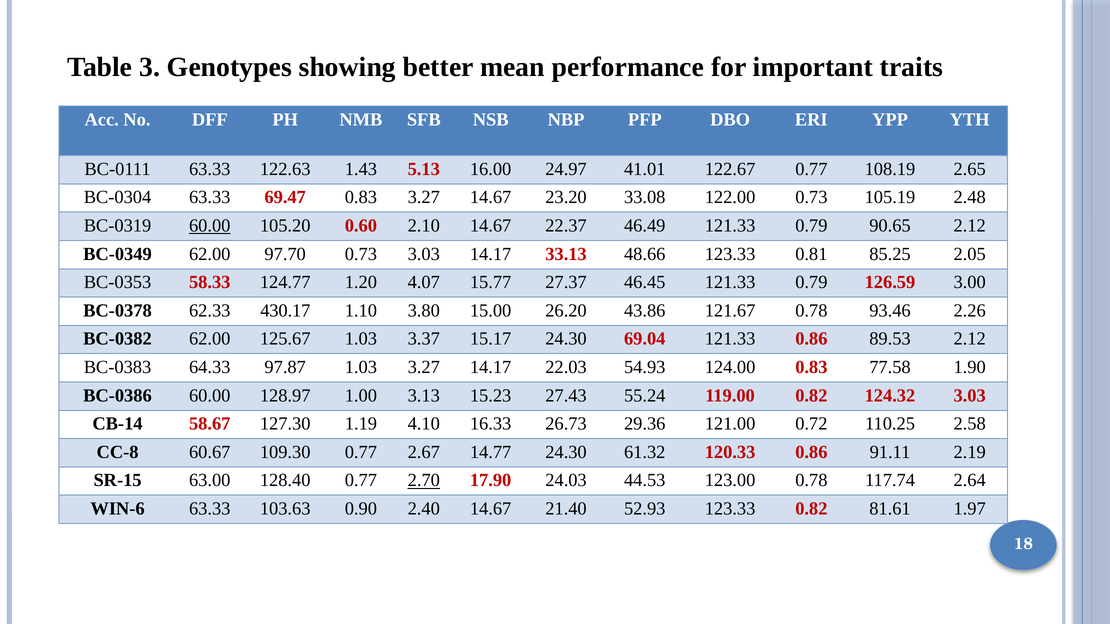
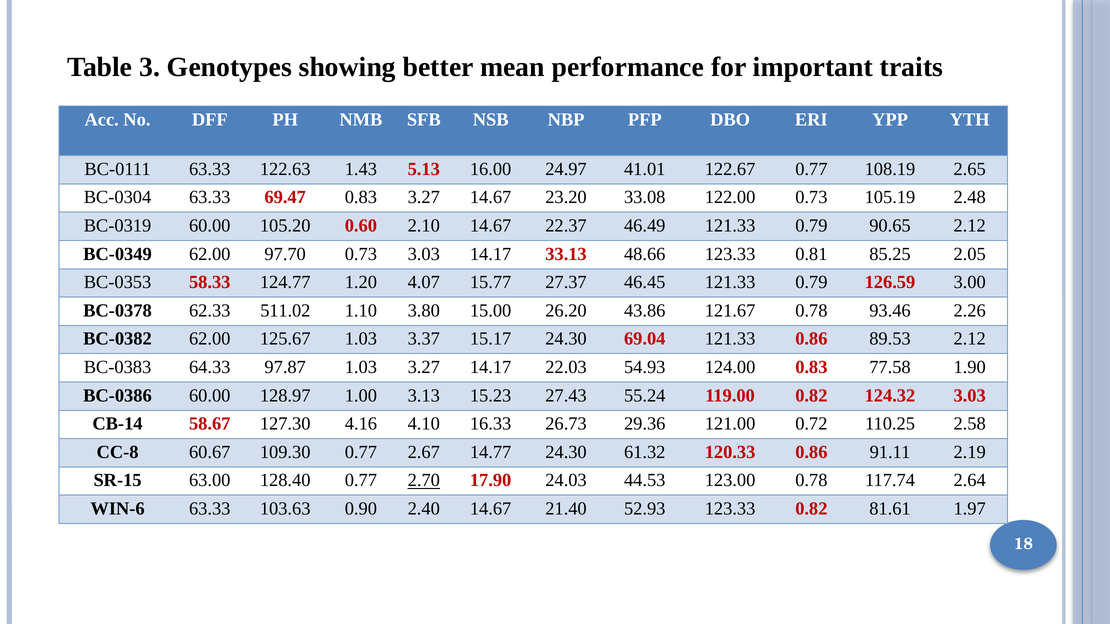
60.00 underline: present -> none (210, 226)
430.17: 430.17 -> 511.02 (285, 311)
1.19: 1.19 -> 4.16 (361, 424)
